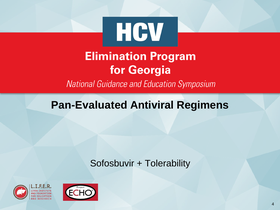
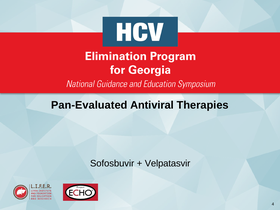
Regimens: Regimens -> Therapies (203, 105)
Tolerability: Tolerability -> Velpatasvir (168, 163)
